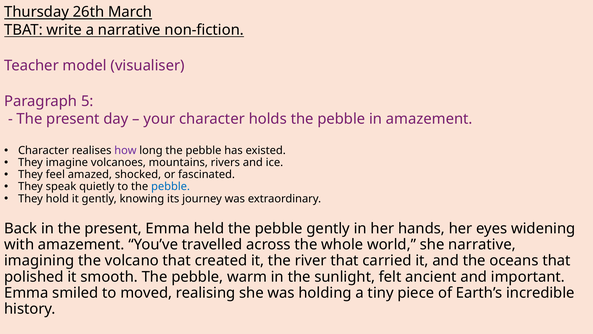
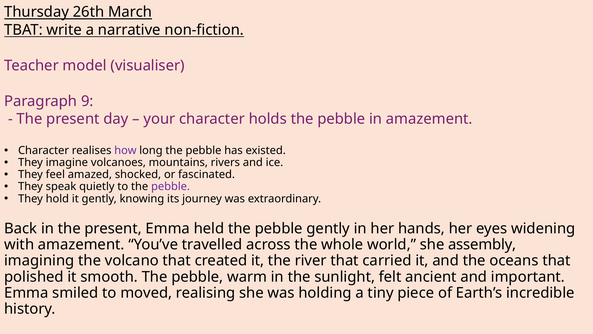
5: 5 -> 9 (87, 101)
pebble colour: blue -> purple (171, 186)
she narrative: narrative -> assembly (482, 244)
